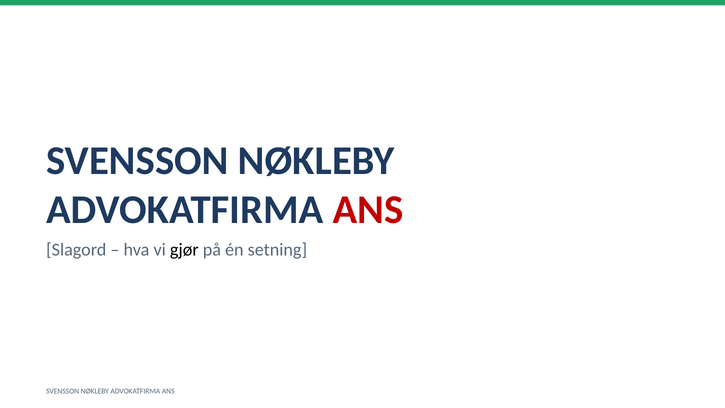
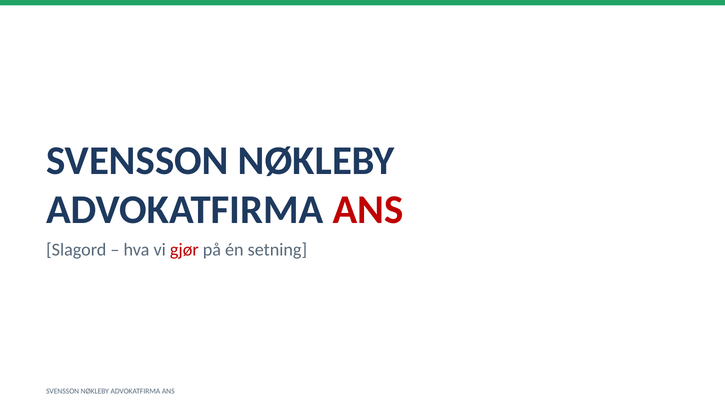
gjør colour: black -> red (184, 250)
